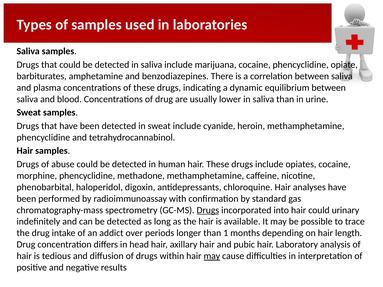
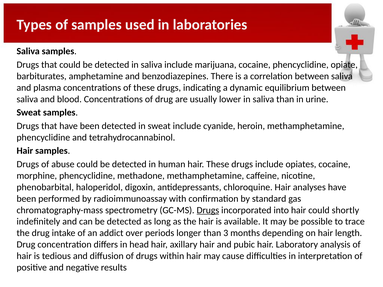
urinary: urinary -> shortly (345, 210)
1: 1 -> 3 (226, 233)
may underline: present -> none (212, 256)
